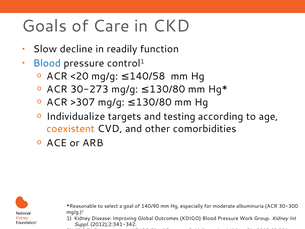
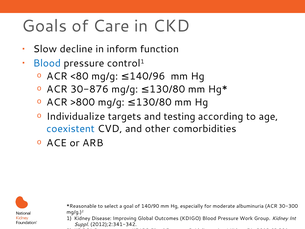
readily: readily -> inform (122, 49)
<20: <20 -> <80 (79, 76)
140/58: 140/58 -> 140/96 (147, 76)
30-273: 30-273 -> 30-876 (89, 89)
>307: >307 -> >800 (83, 102)
coexistent colour: orange -> blue (71, 129)
